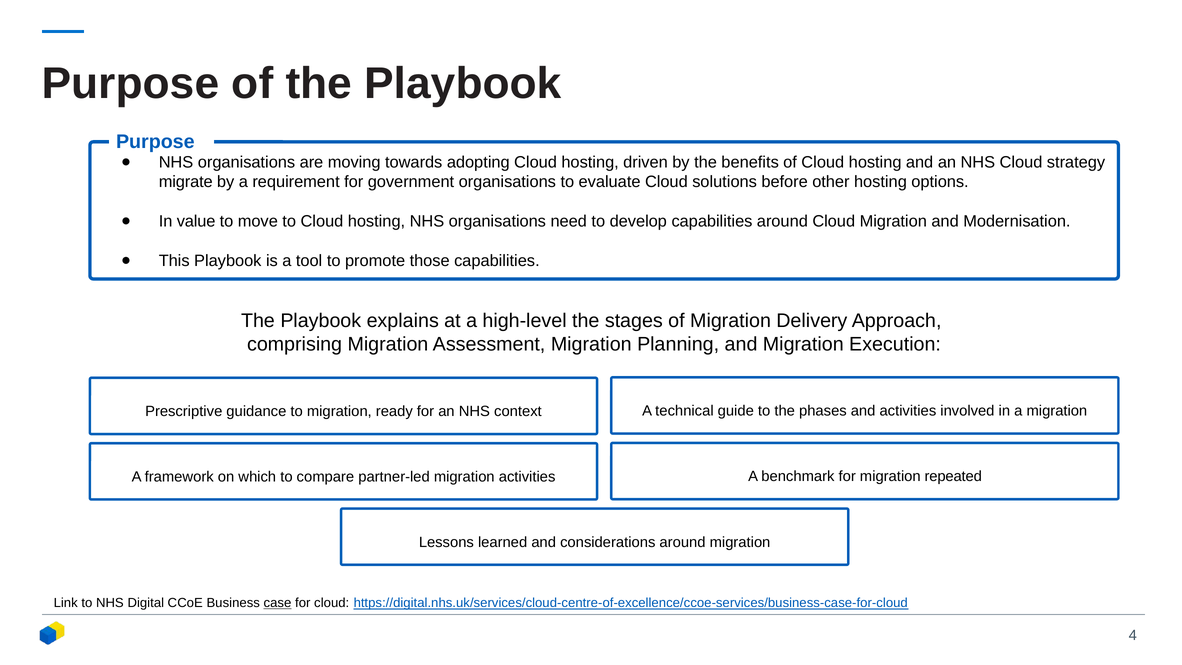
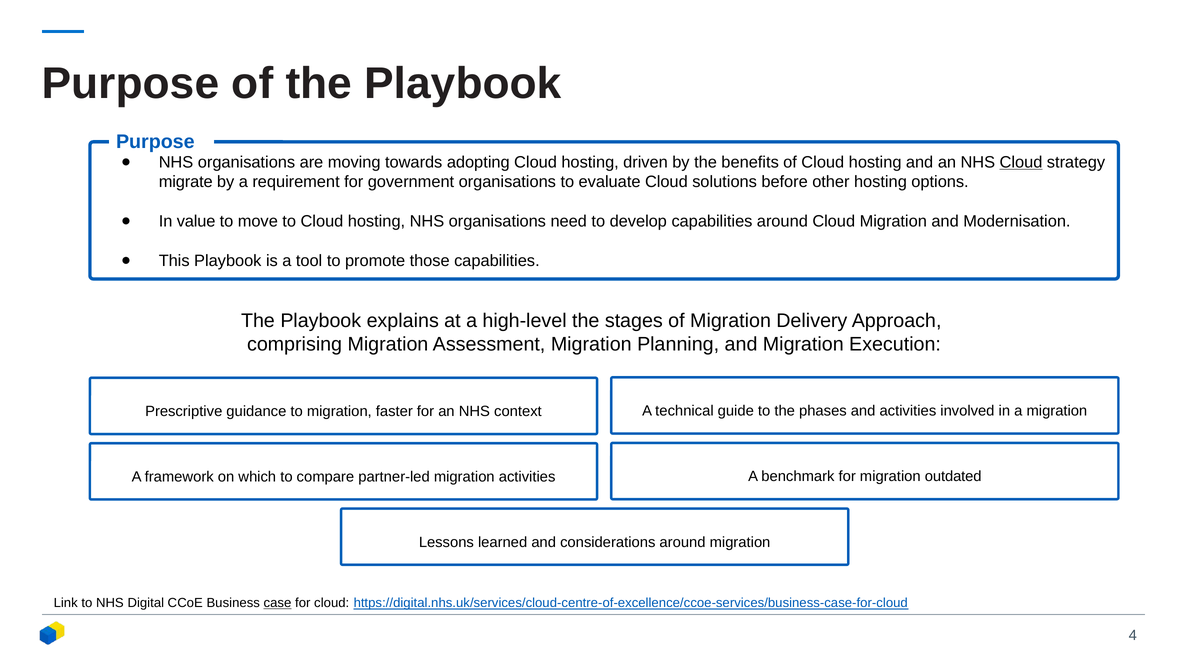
Cloud underline: none -> present (1021, 162)
ready: ready -> faster (394, 411)
repeated: repeated -> outdated (953, 476)
